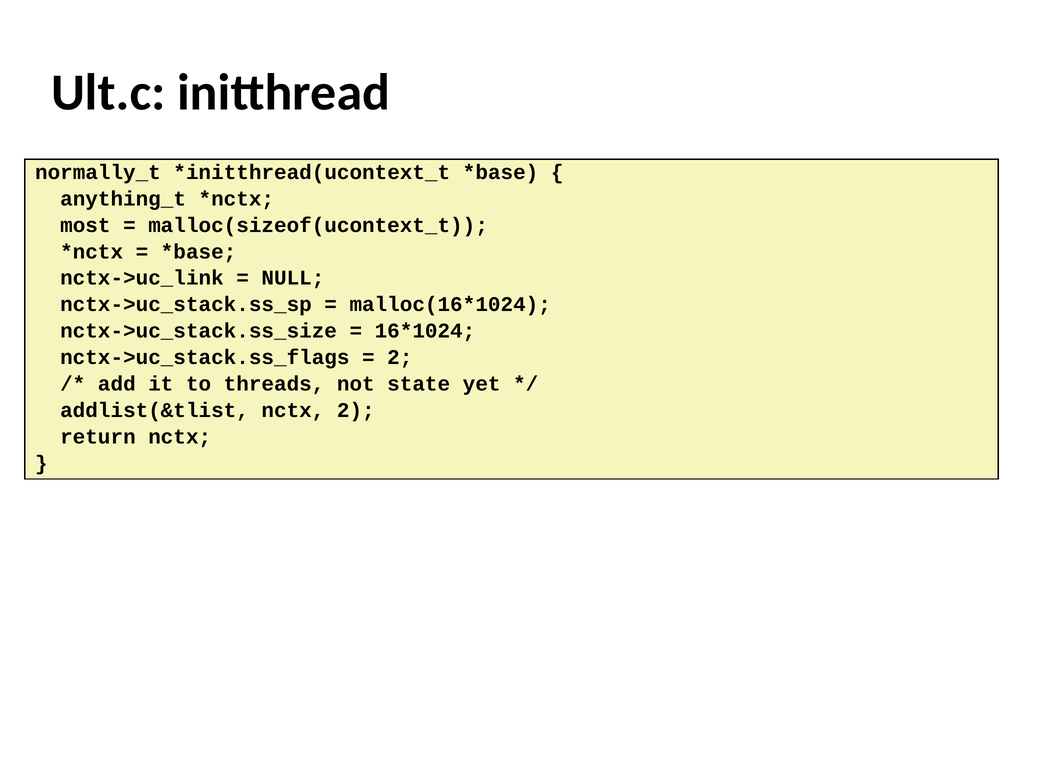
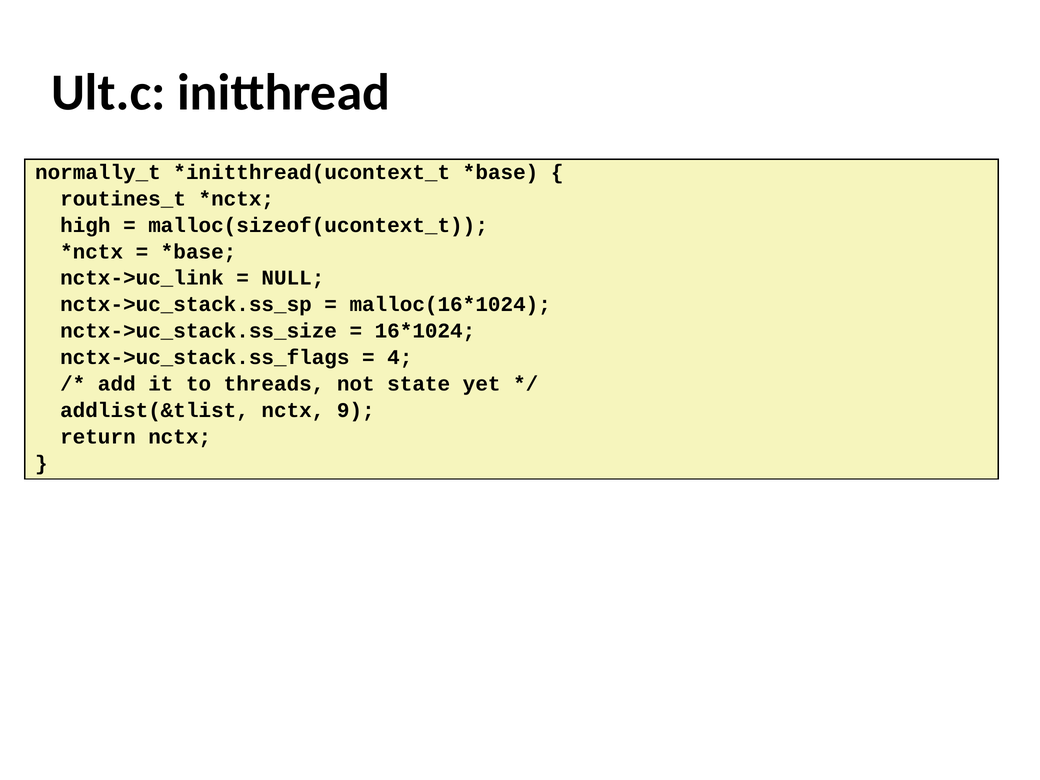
anything_t: anything_t -> routines_t (123, 199)
most: most -> high (85, 225)
2: 2 -> 4 (400, 357)
nctx 2: 2 -> 9 (356, 410)
